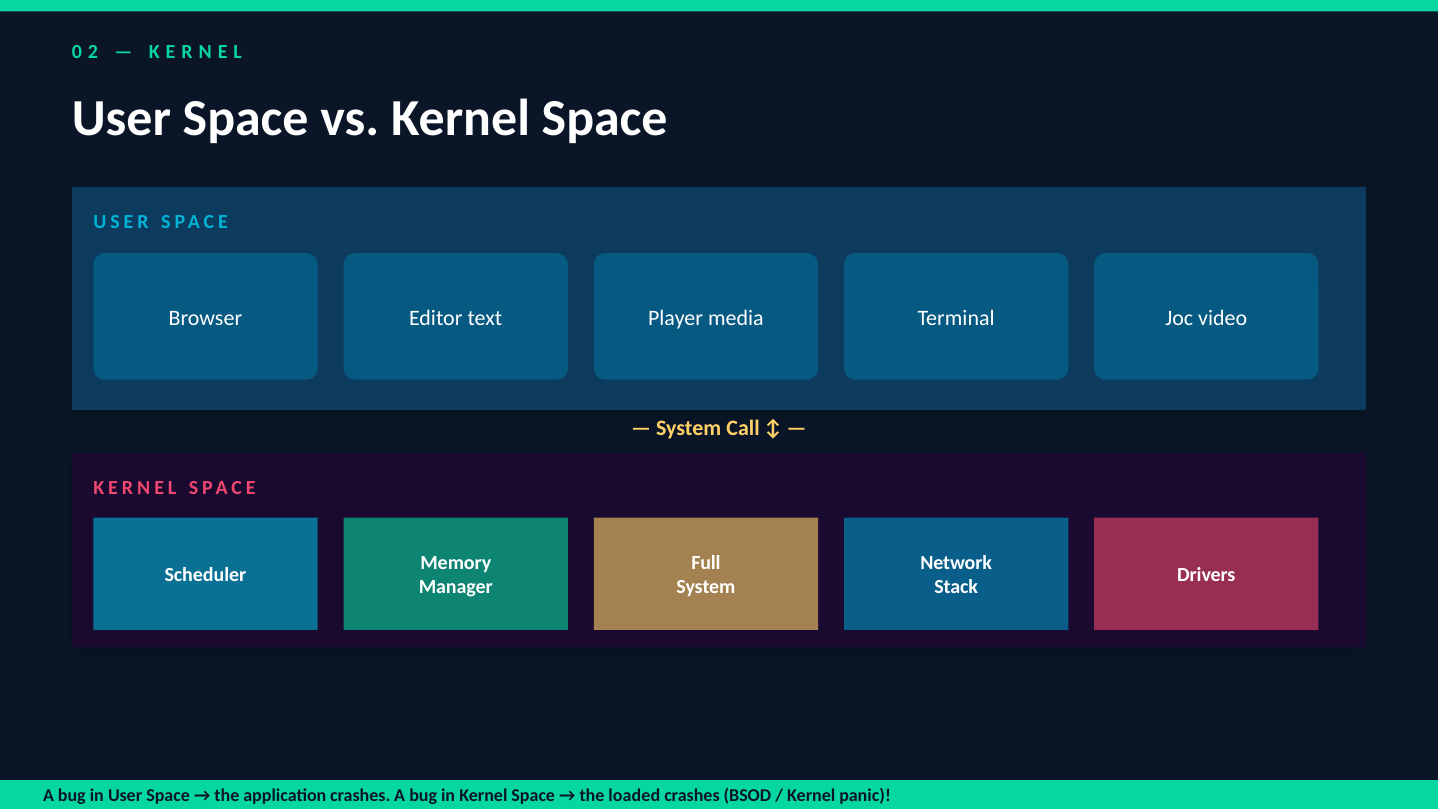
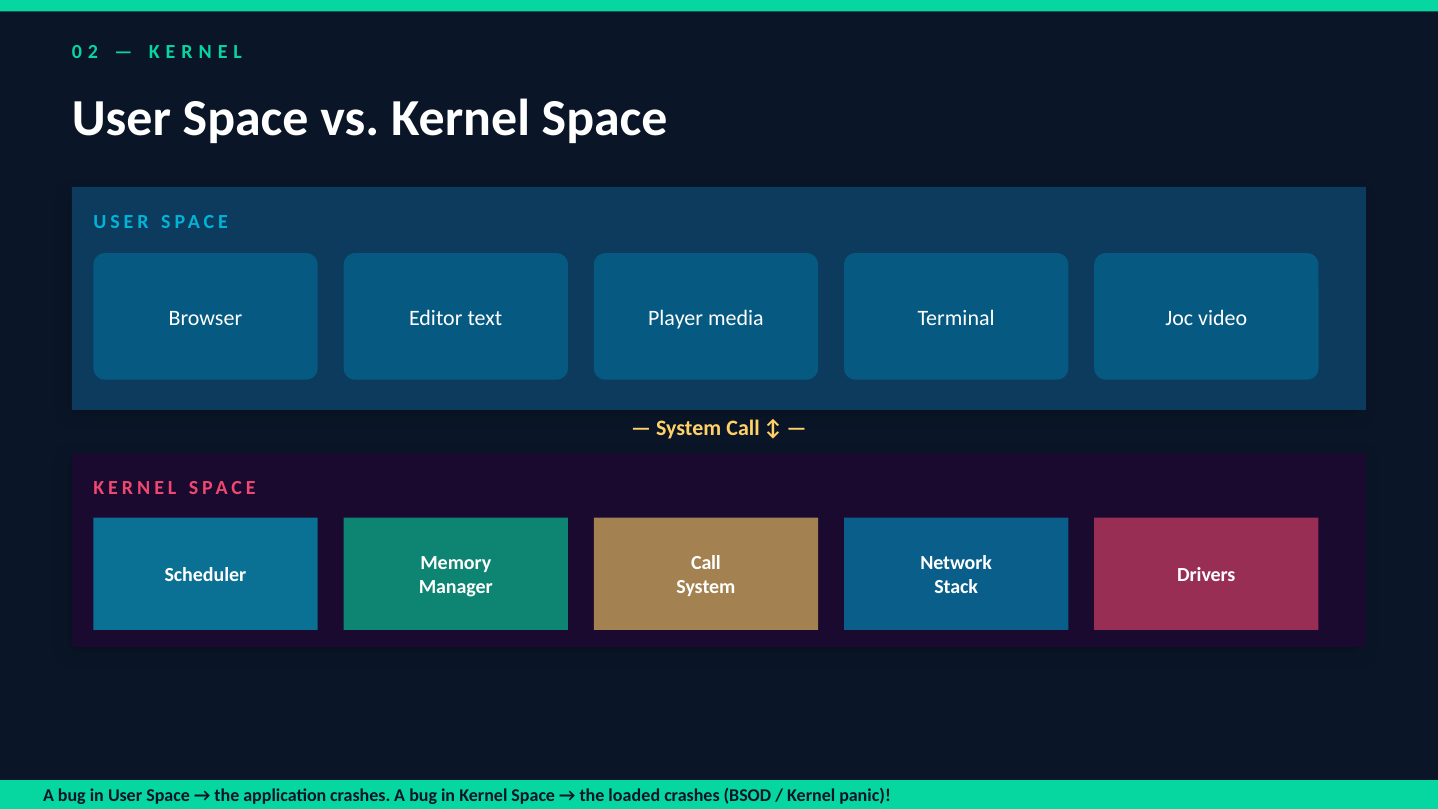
Full: Full -> Call (706, 563)
